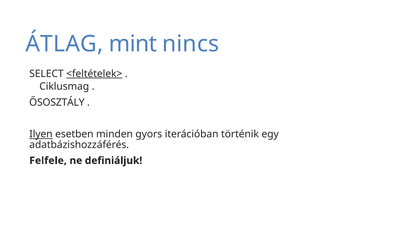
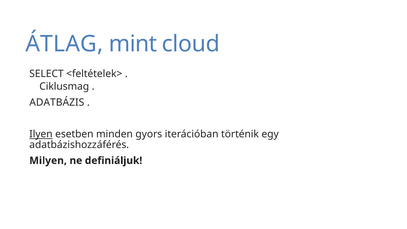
nincs: nincs -> cloud (191, 44)
<feltételek> underline: present -> none (94, 74)
ŐSOSZTÁLY: ŐSOSZTÁLY -> ADATBÁZIS (57, 102)
Felfele: Felfele -> Milyen (48, 161)
